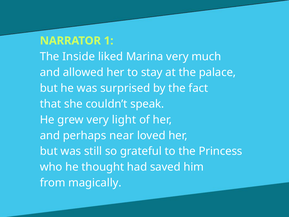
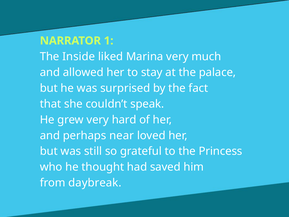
light: light -> hard (124, 120)
magically: magically -> daybreak (95, 183)
